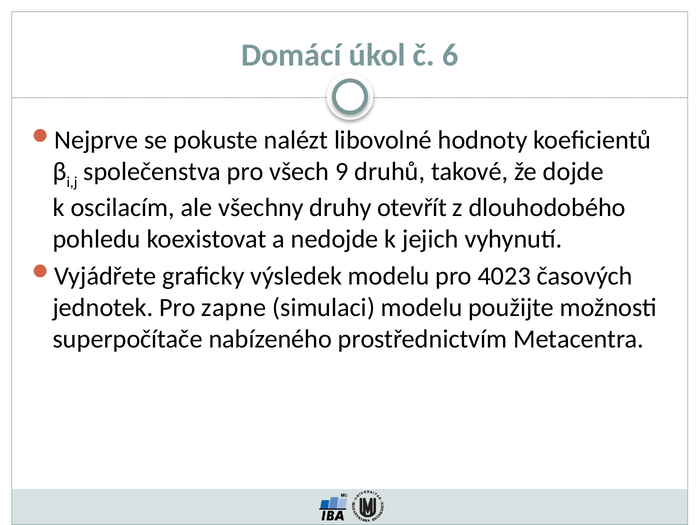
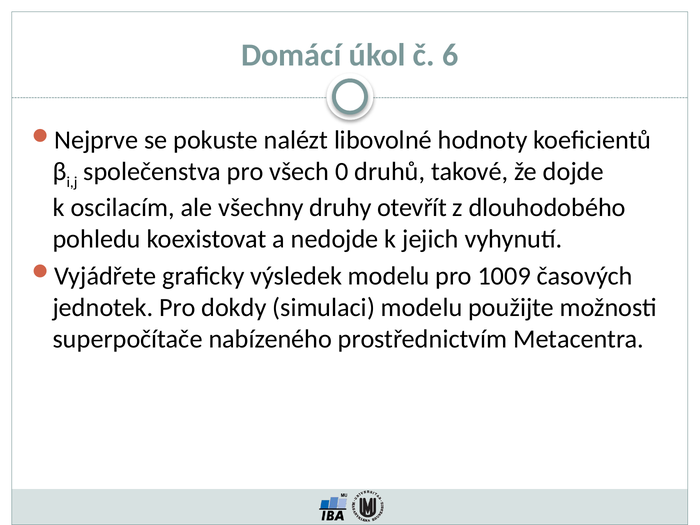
9: 9 -> 0 (342, 172)
4023: 4023 -> 1009 (504, 276)
zapne: zapne -> dokdy (234, 307)
